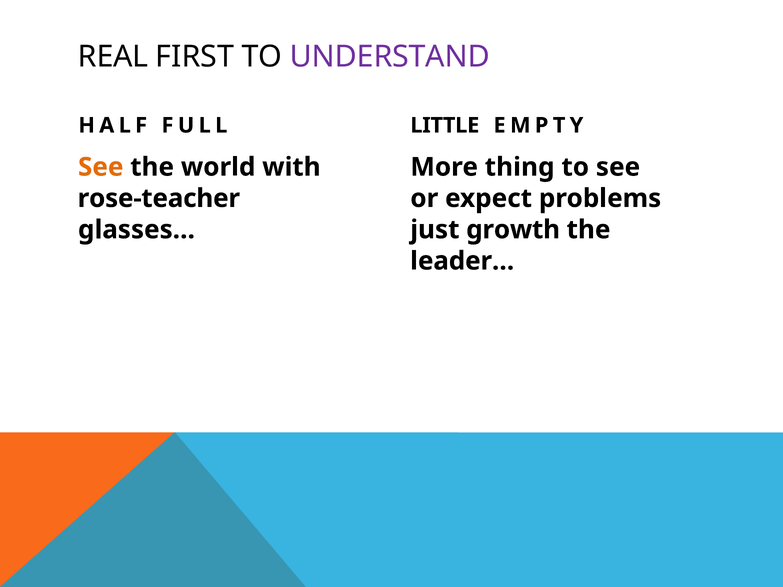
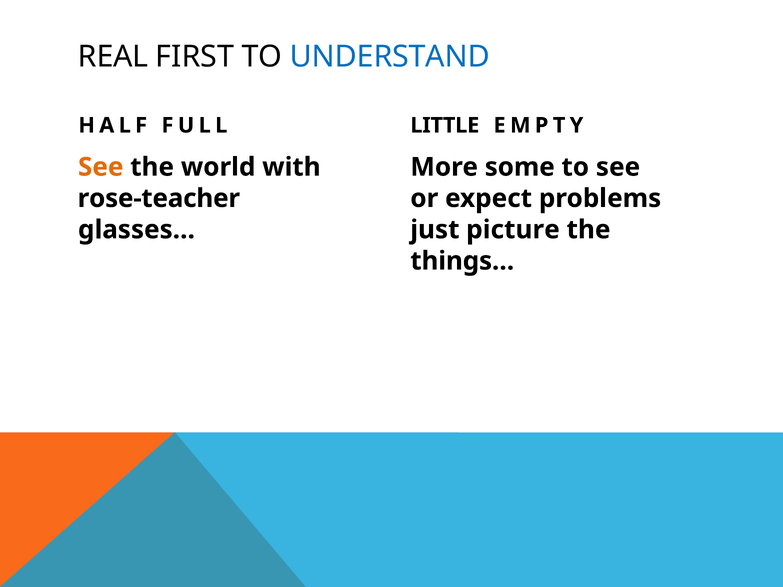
UNDERSTAND colour: purple -> blue (390, 57)
thing: thing -> some (520, 167)
growth: growth -> picture (513, 230)
leader…: leader… -> things… (462, 261)
